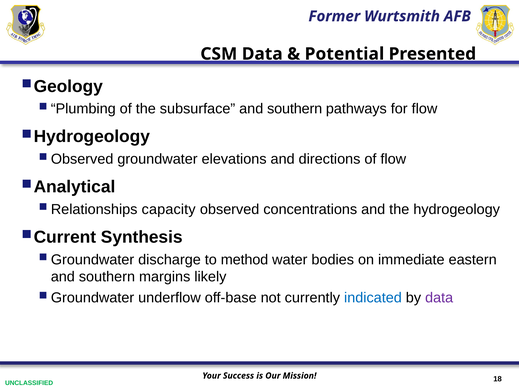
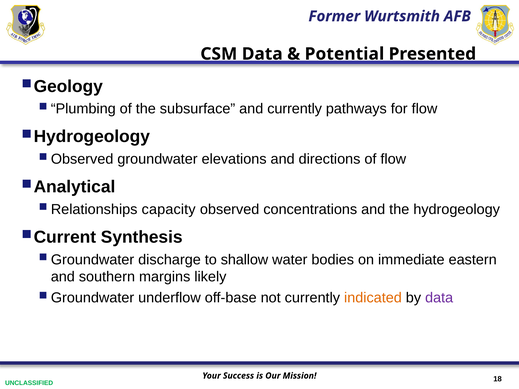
subsurface and southern: southern -> currently (295, 109)
method: method -> shallow (245, 260)
indicated colour: blue -> orange (373, 298)
